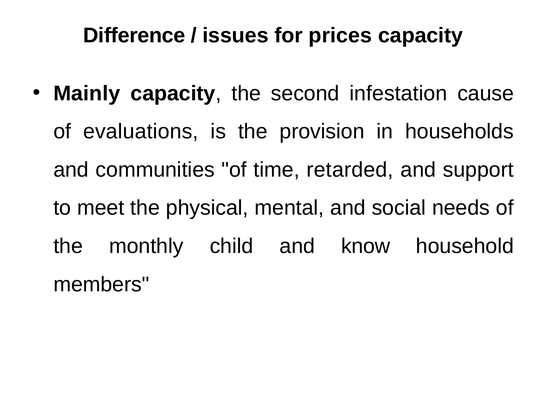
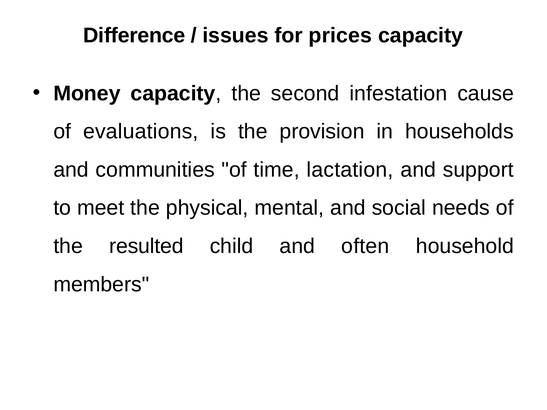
Mainly: Mainly -> Money (87, 93)
retarded: retarded -> lactation (350, 170)
monthly: monthly -> resulted (146, 246)
know: know -> often (365, 246)
